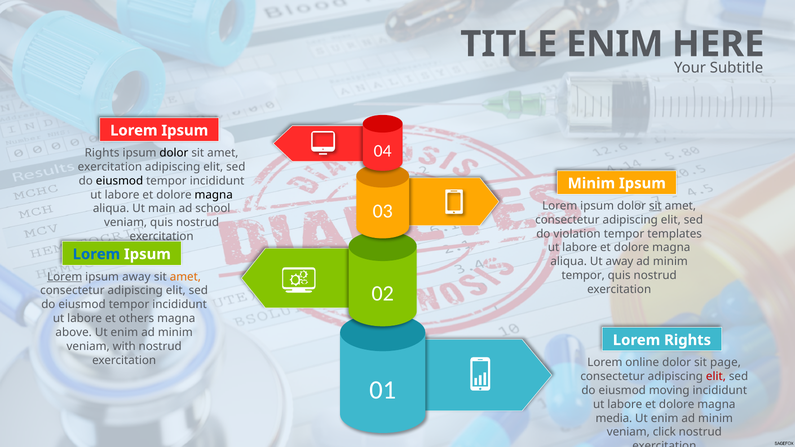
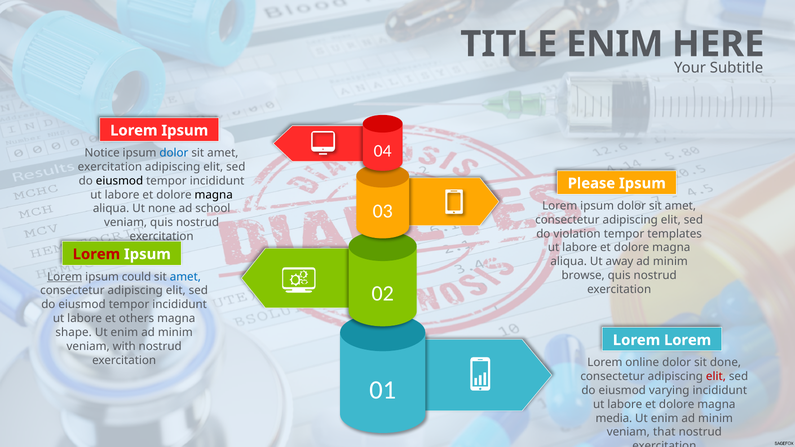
Rights: Rights -> Notice (102, 153)
dolor colour: black -> blue (174, 153)
Minim: Minim -> Please (591, 183)
sit underline: present -> none (655, 206)
main: main -> none (162, 209)
Lorem colour: blue -> red (96, 254)
tempor: tempor -> browse (583, 276)
ipsum away: away -> could (137, 277)
amet colour: orange -> blue (185, 277)
above: above -> shape (74, 333)
Rights: Rights -> Lorem (688, 340)
page: page -> done (726, 363)
moving: moving -> varying (669, 391)
click: click -> that (664, 432)
